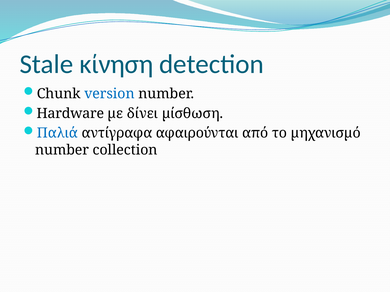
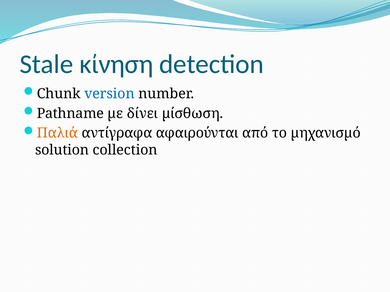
Hardware: Hardware -> Pathname (70, 114)
Παλιά colour: blue -> orange (57, 133)
number: number -> solution (62, 150)
